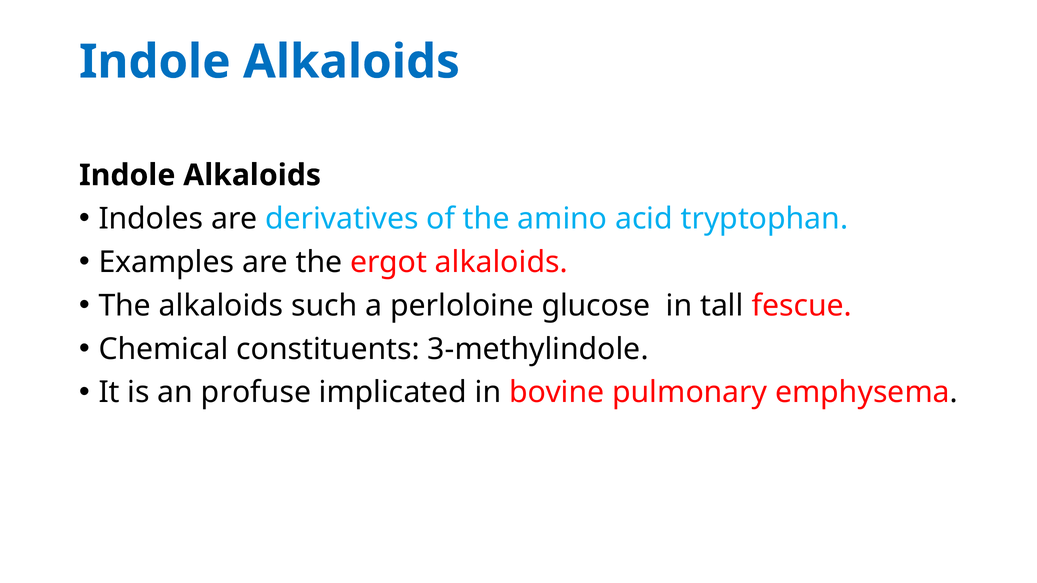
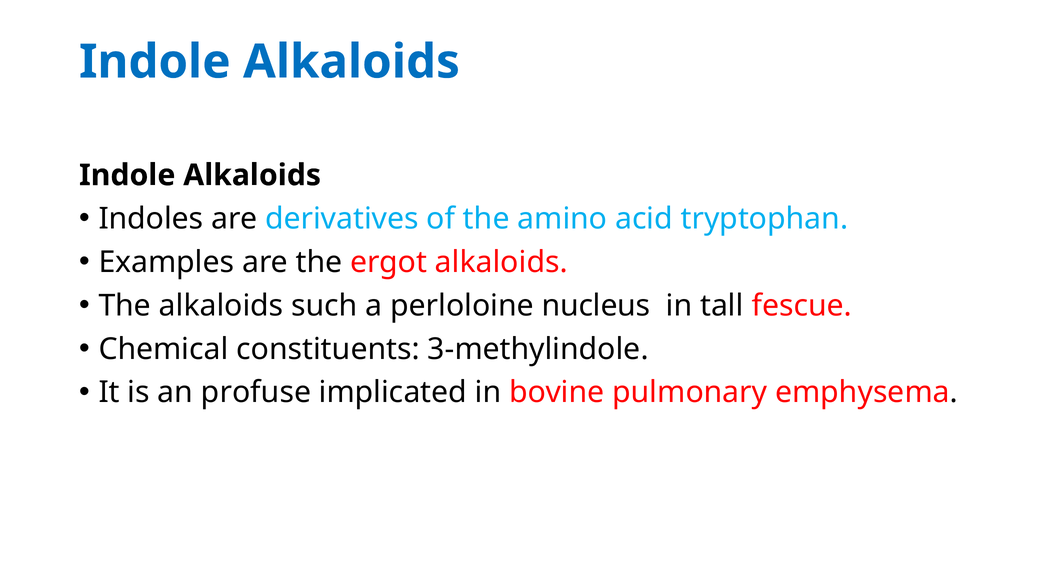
glucose: glucose -> nucleus (596, 306)
